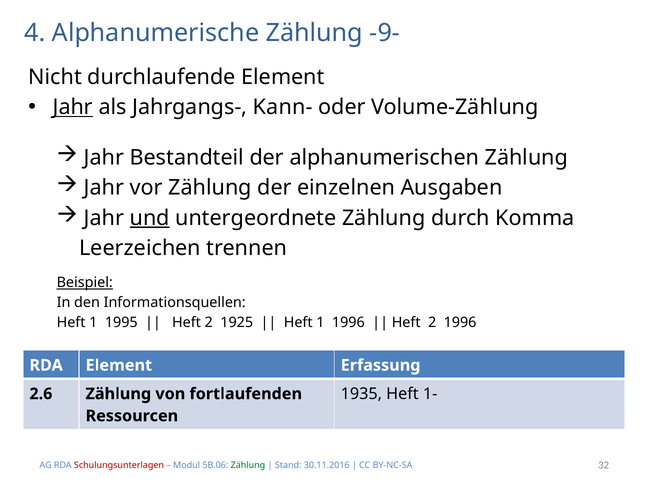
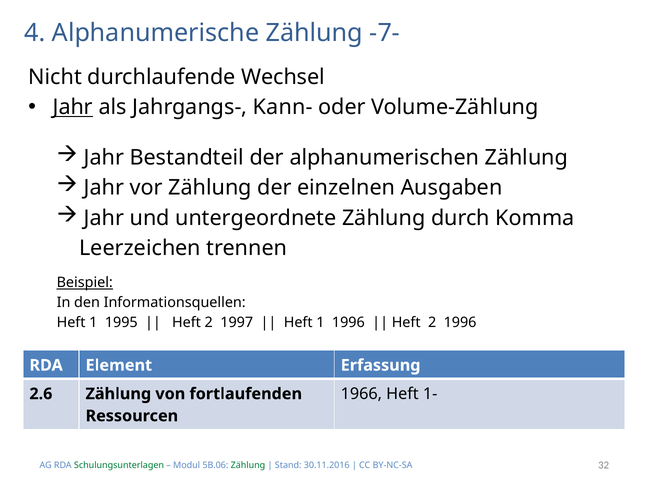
-9-: -9- -> -7- (385, 33)
durchlaufende Element: Element -> Wechsel (283, 77)
und underline: present -> none (150, 218)
1925: 1925 -> 1997 (237, 323)
1935: 1935 -> 1966 (361, 394)
Schulungsunterlagen colour: red -> green (119, 465)
